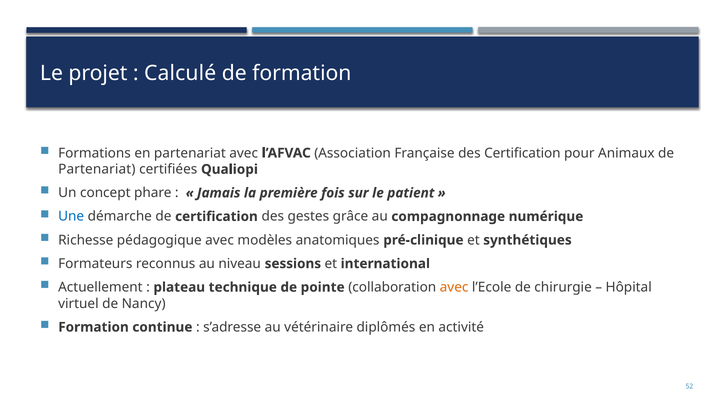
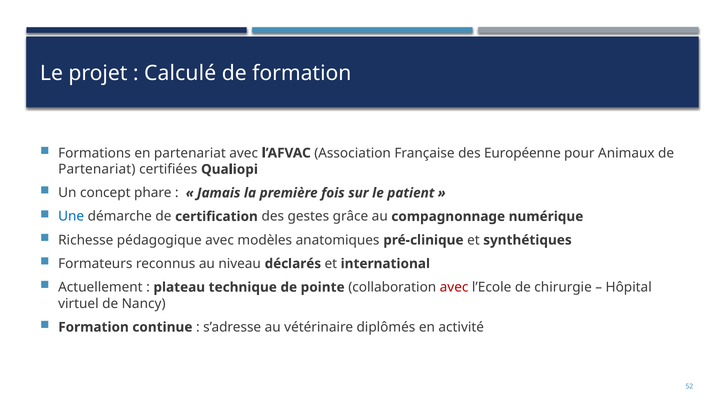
des Certification: Certification -> Européenne (522, 153)
sessions: sessions -> déclarés (293, 264)
avec colour: orange -> red (454, 287)
